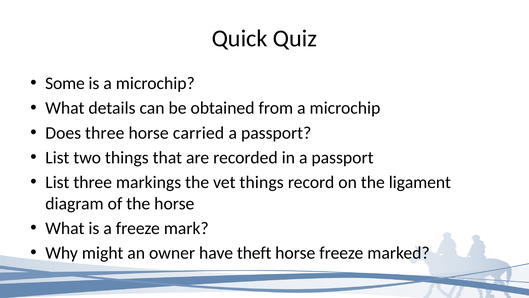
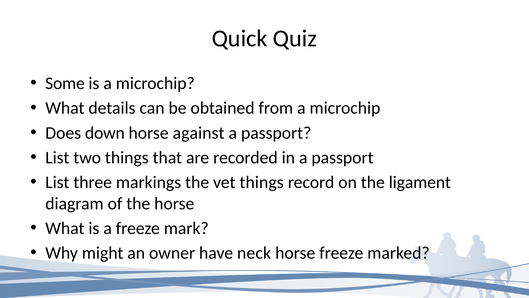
Does three: three -> down (105, 133)
carried: carried -> against (199, 133)
theft: theft -> neck (254, 253)
